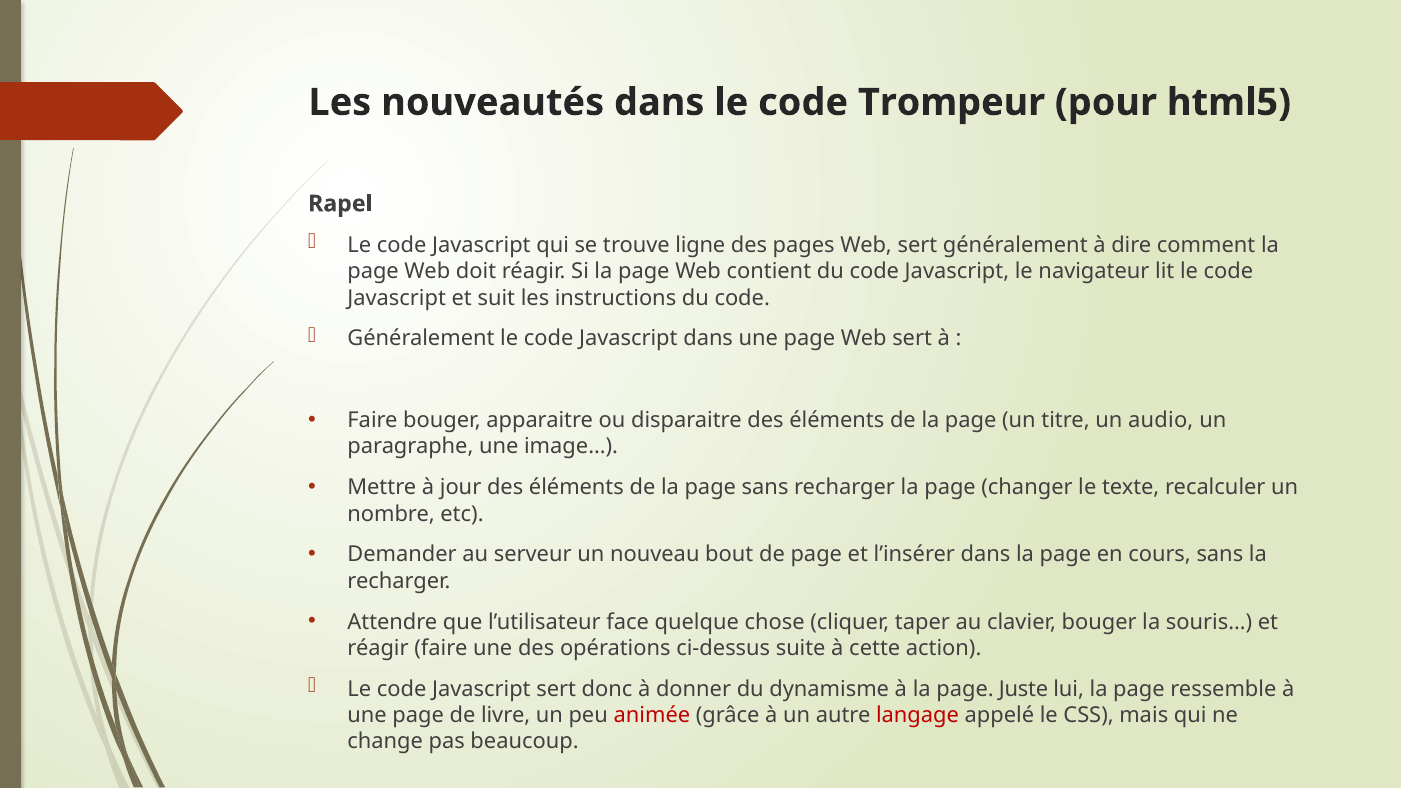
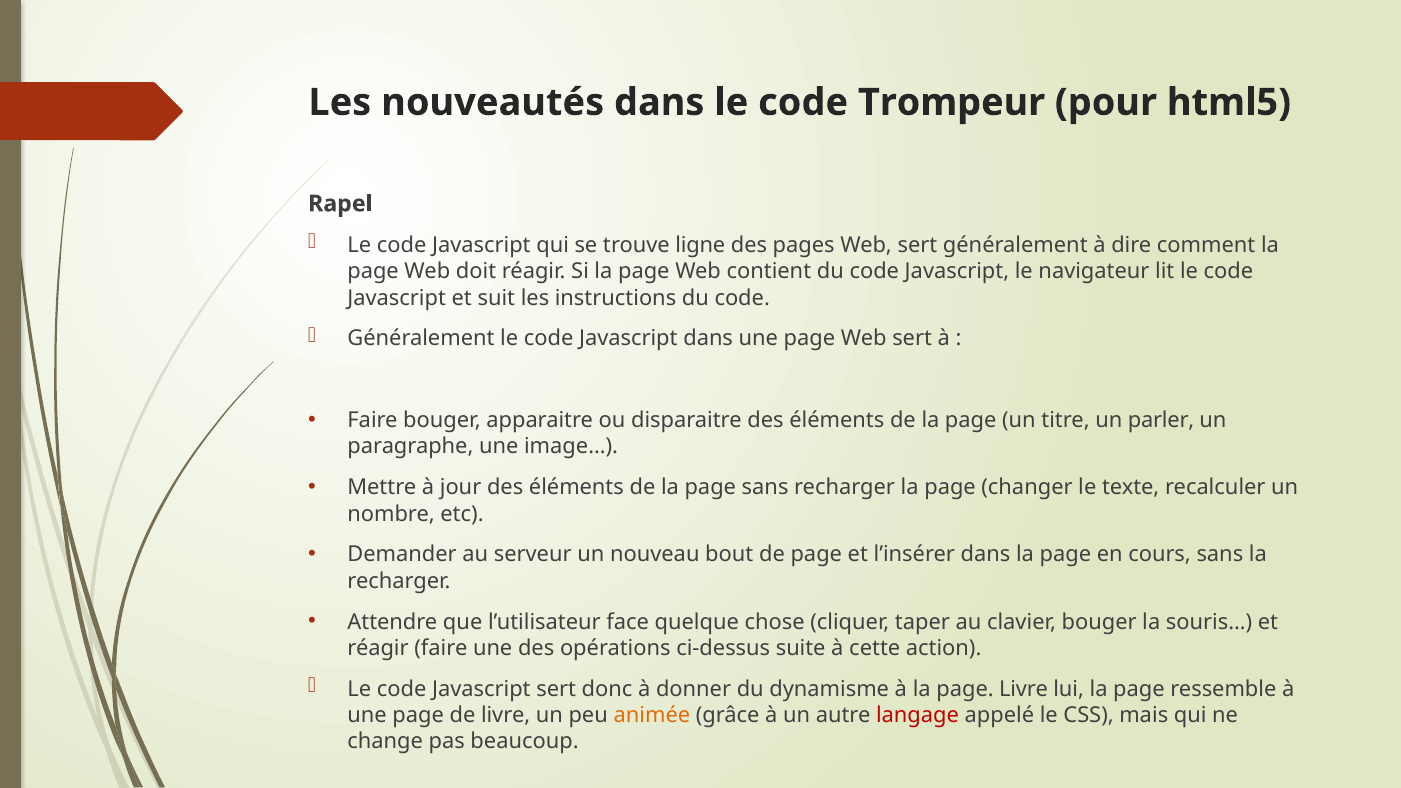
audio: audio -> parler (1161, 420)
page Juste: Juste -> Livre (1024, 689)
animée colour: red -> orange (652, 715)
